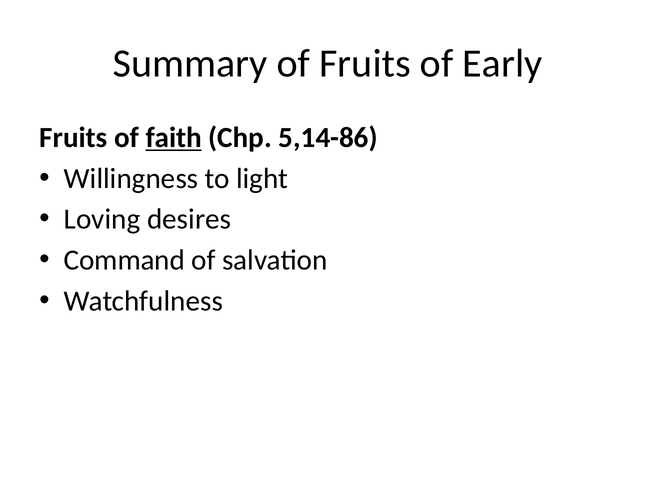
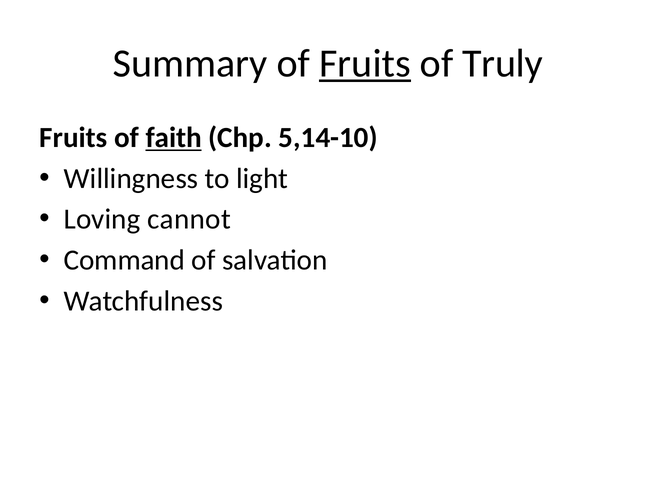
Fruits underline: none -> present (365, 64)
Early: Early -> Truly (503, 64)
5,14-86: 5,14-86 -> 5,14-10 (328, 138)
desires: desires -> cannot (189, 219)
